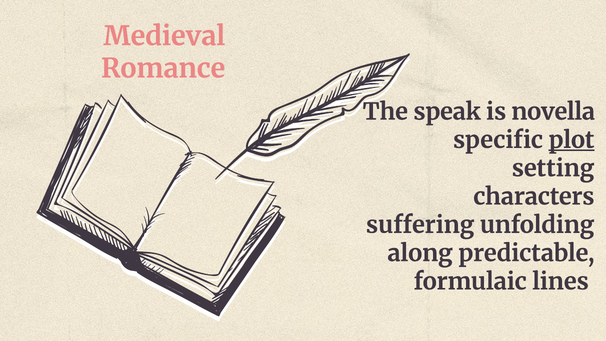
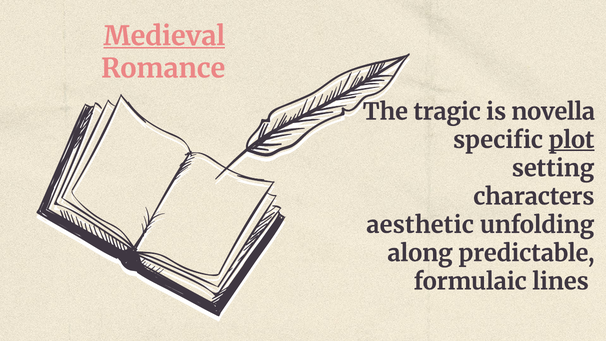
Medieval underline: none -> present (164, 36)
speak: speak -> tragic (447, 112)
suffering: suffering -> aesthetic (420, 225)
